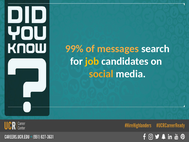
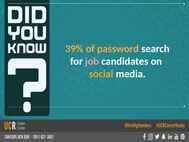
99%: 99% -> 39% (74, 49)
messages: messages -> password (118, 49)
job colour: yellow -> pink (92, 61)
